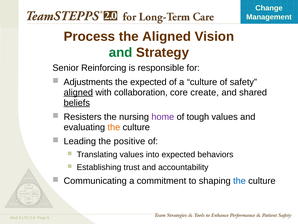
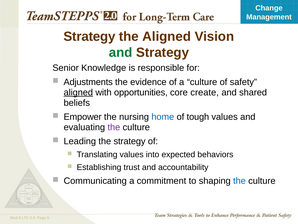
Process: Process -> Strategy (89, 36)
Reinforcing: Reinforcing -> Knowledge (104, 68)
the expected: expected -> evidence (148, 82)
collaboration: collaboration -> opportunities (141, 92)
beliefs underline: present -> none (77, 103)
Resisters: Resisters -> Empower (83, 117)
home colour: purple -> blue (163, 117)
the colour: orange -> purple (114, 127)
the positive: positive -> strategy (130, 141)
